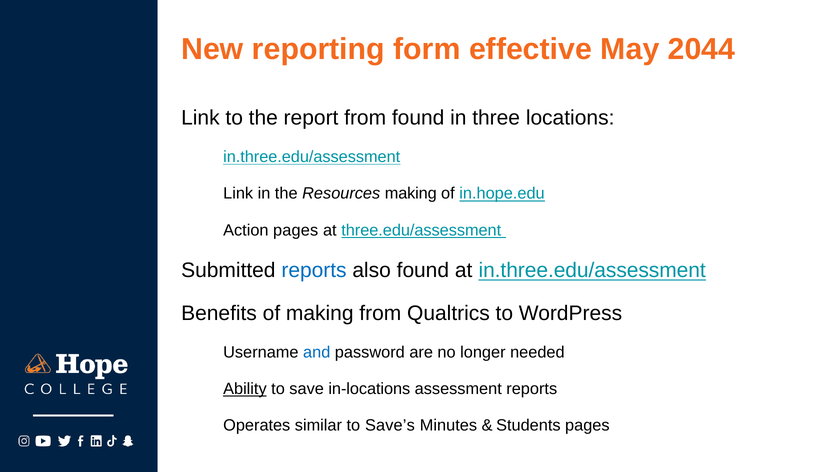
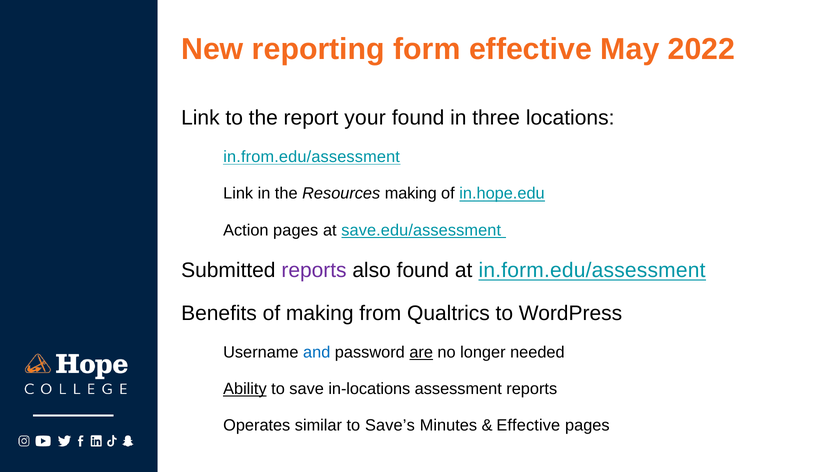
2044: 2044 -> 2022 (701, 49)
report from: from -> your (365, 118)
in.three.edu/assessment: in.three.edu/assessment -> in.from.edu/assessment (312, 157)
three.edu/assessment: three.edu/assessment -> save.edu/assessment (421, 230)
reports colour: blue -> purple (314, 271)
at in.three.edu/assessment: in.three.edu/assessment -> in.form.edu/assessment (592, 271)
are underline: none -> present (421, 352)
Students: Students -> Effective (528, 426)
